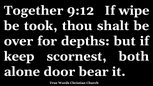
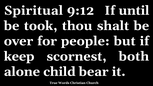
Together: Together -> Spiritual (34, 11)
wipe: wipe -> until (134, 11)
depths: depths -> people (85, 41)
door: door -> child (59, 72)
